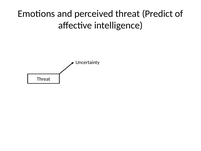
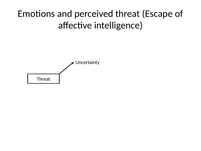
Predict: Predict -> Escape (157, 14)
